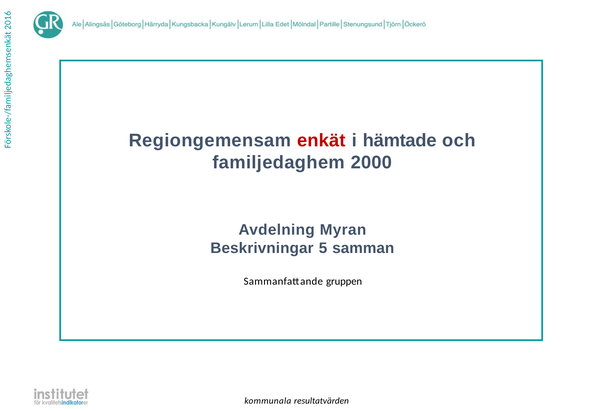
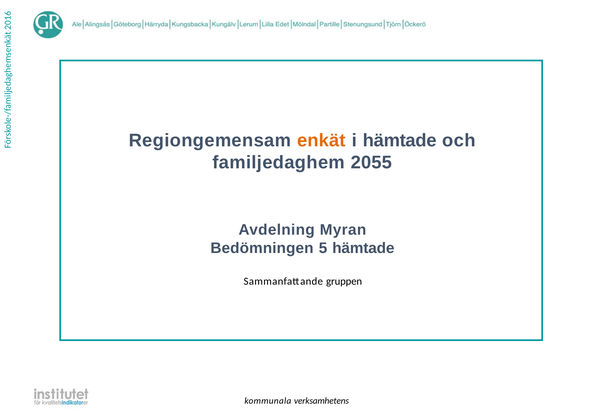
enkät colour: red -> orange (321, 141)
2000: 2000 -> 2055 (371, 162)
Beskrivningar: Beskrivningar -> Bedömningen (262, 248)
5 samman: samman -> hämtade (363, 248)
resultatvärden: resultatvärden -> verksamhetens (322, 401)
